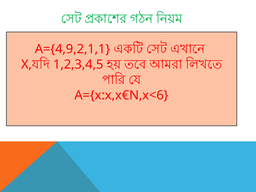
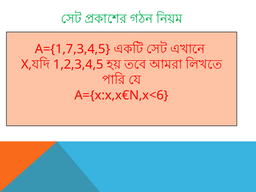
A={4,9,2,1,1: A={4,9,2,1,1 -> A={1,7,3,4,5 (73, 49)
